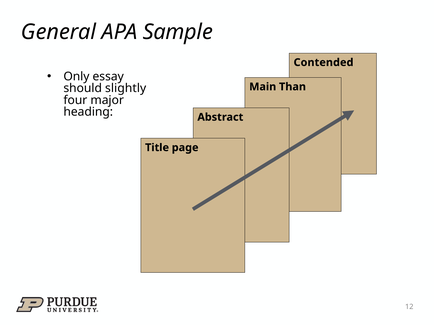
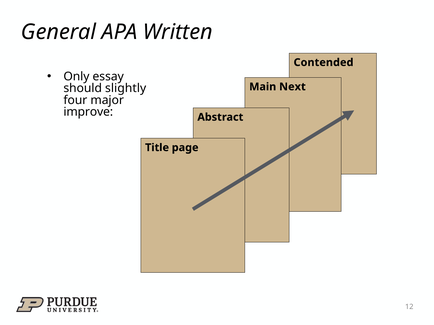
Sample: Sample -> Written (178, 32)
Than: Than -> Next (292, 87)
heading: heading -> improve (88, 112)
